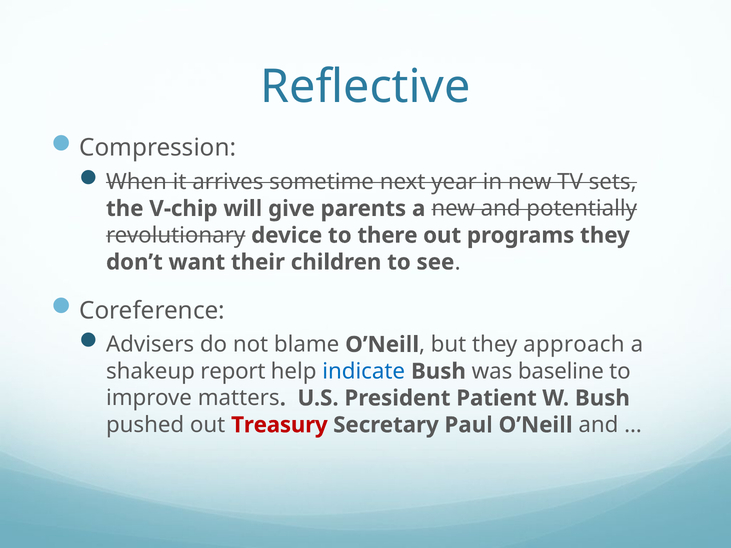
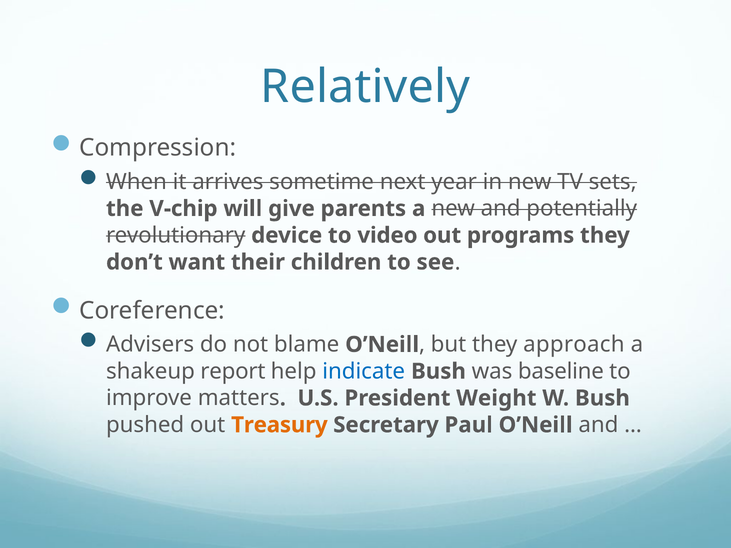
Reflective: Reflective -> Relatively (365, 87)
there: there -> video (387, 235)
Patient: Patient -> Weight (496, 398)
Treasury colour: red -> orange (279, 425)
